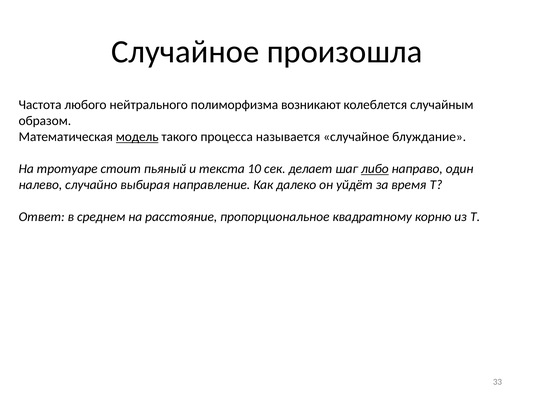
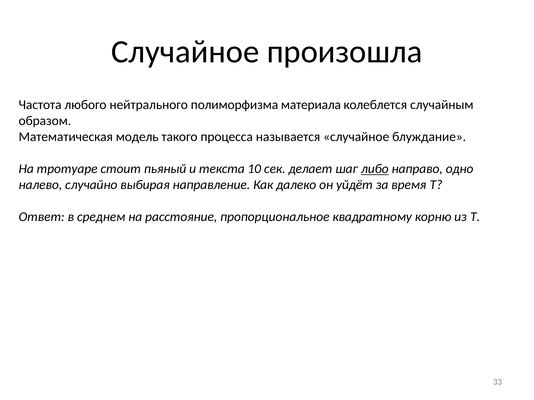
возникают: возникают -> материала (311, 105)
модель underline: present -> none (137, 137)
один: один -> одно (460, 169)
